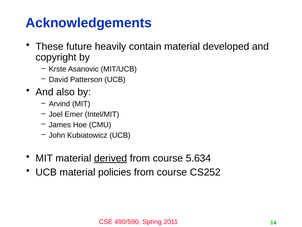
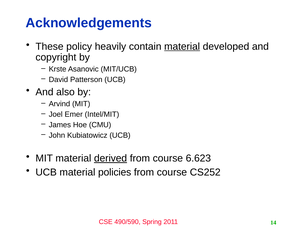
future: future -> policy (79, 46)
material underline: none -> present (182, 46)
5.634: 5.634 -> 6.623 (198, 158)
